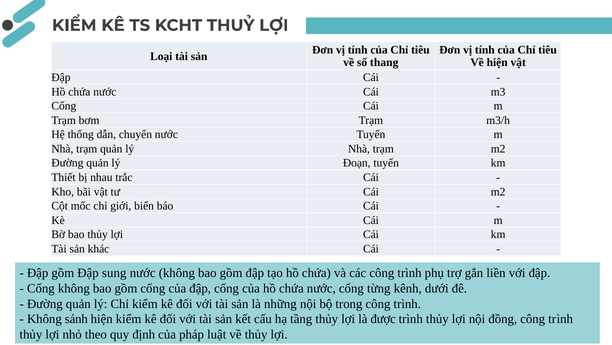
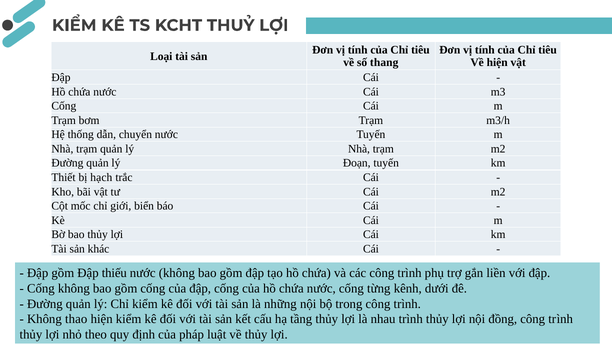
nhau: nhau -> hạch (101, 177)
sung: sung -> thiếu (114, 273)
sánh: sánh -> thao (76, 319)
được: được -> nhau (383, 319)
